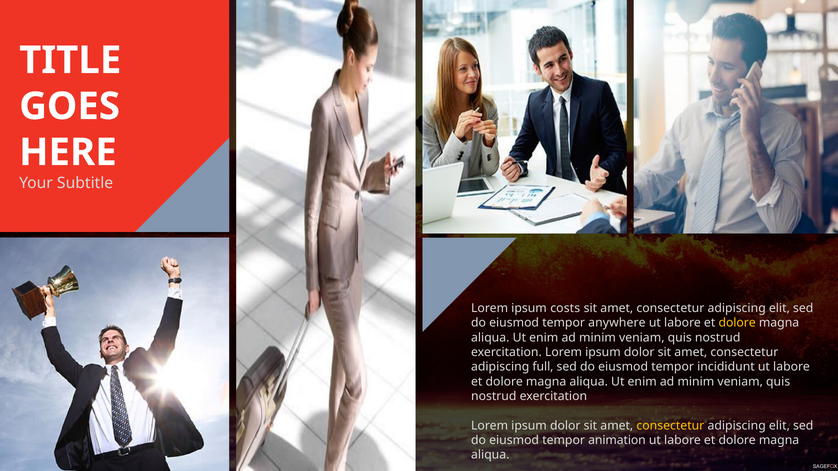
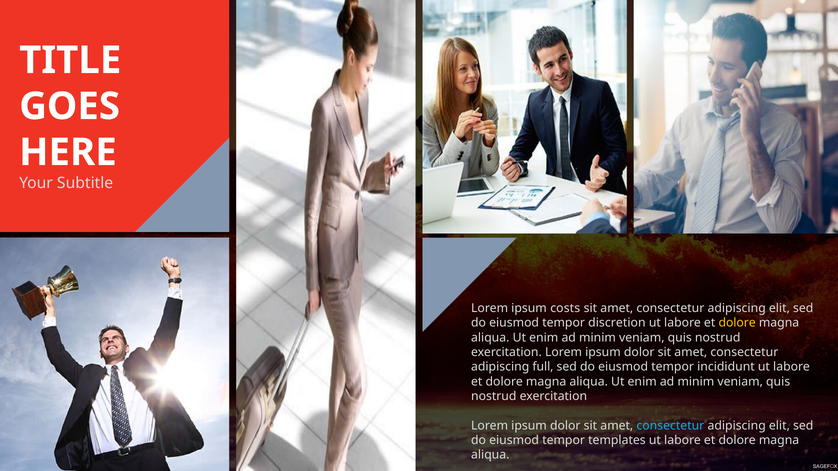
anywhere: anywhere -> discretion (617, 323)
consectetur colour: yellow -> light blue (670, 426)
animation: animation -> templates (617, 441)
